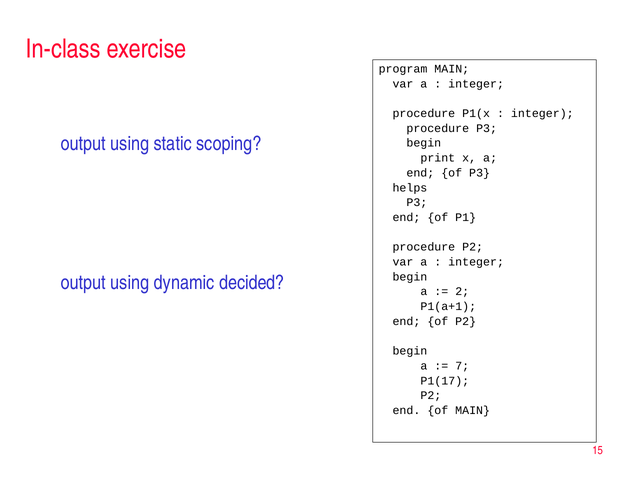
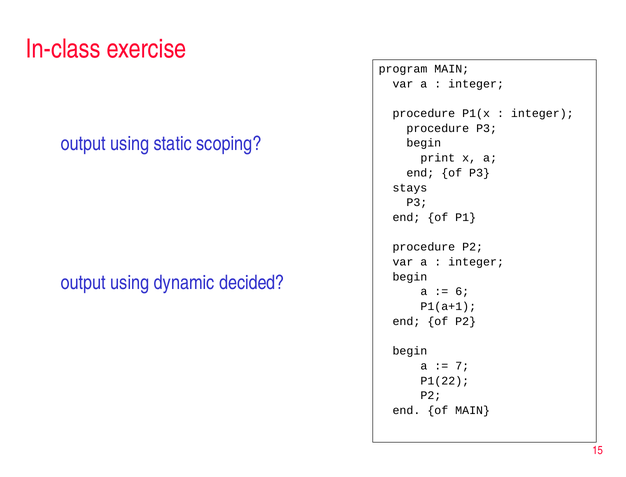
helps: helps -> stays (410, 188)
2: 2 -> 6 (462, 292)
P1(17: P1(17 -> P1(22 (445, 381)
